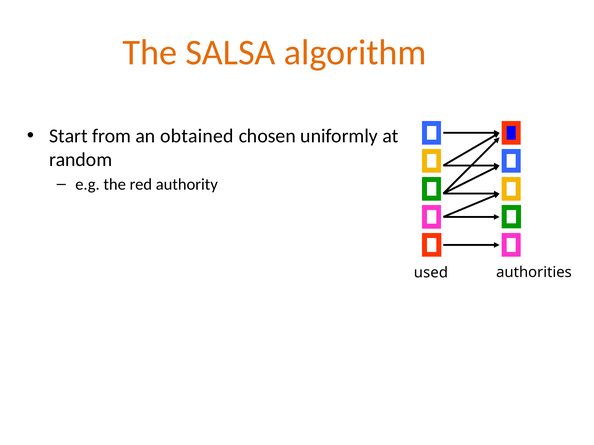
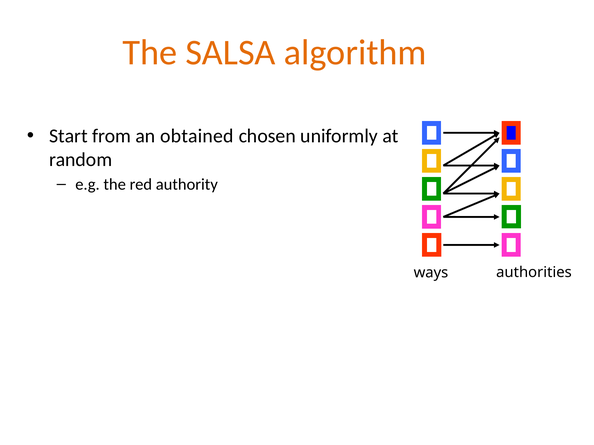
used: used -> ways (431, 273)
